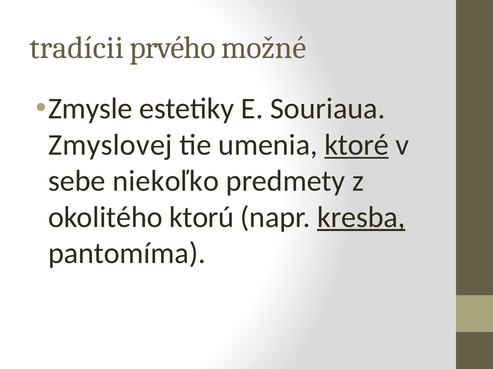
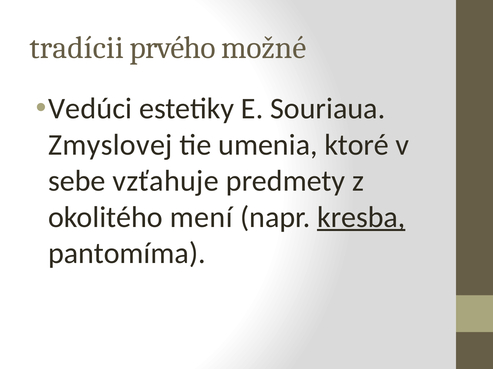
Zmysle: Zmysle -> Vedúci (90, 109)
ktoré underline: present -> none (357, 145)
niekoľko: niekoľko -> vzťahuje (166, 181)
ktorú: ktorú -> mení (201, 218)
